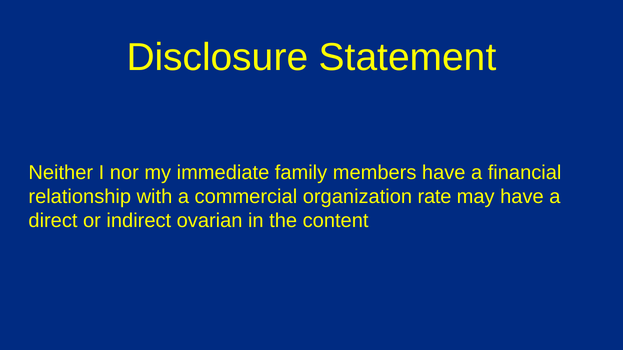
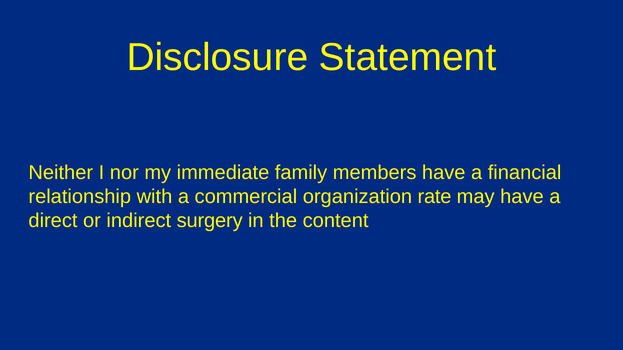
ovarian: ovarian -> surgery (210, 221)
